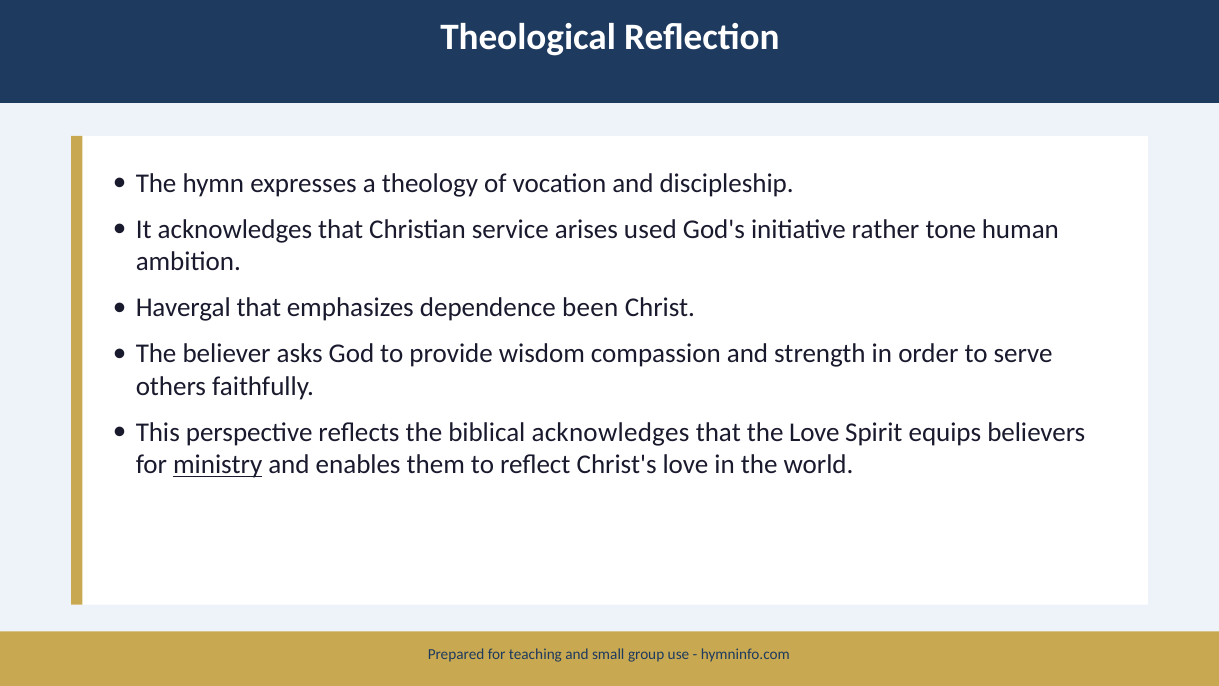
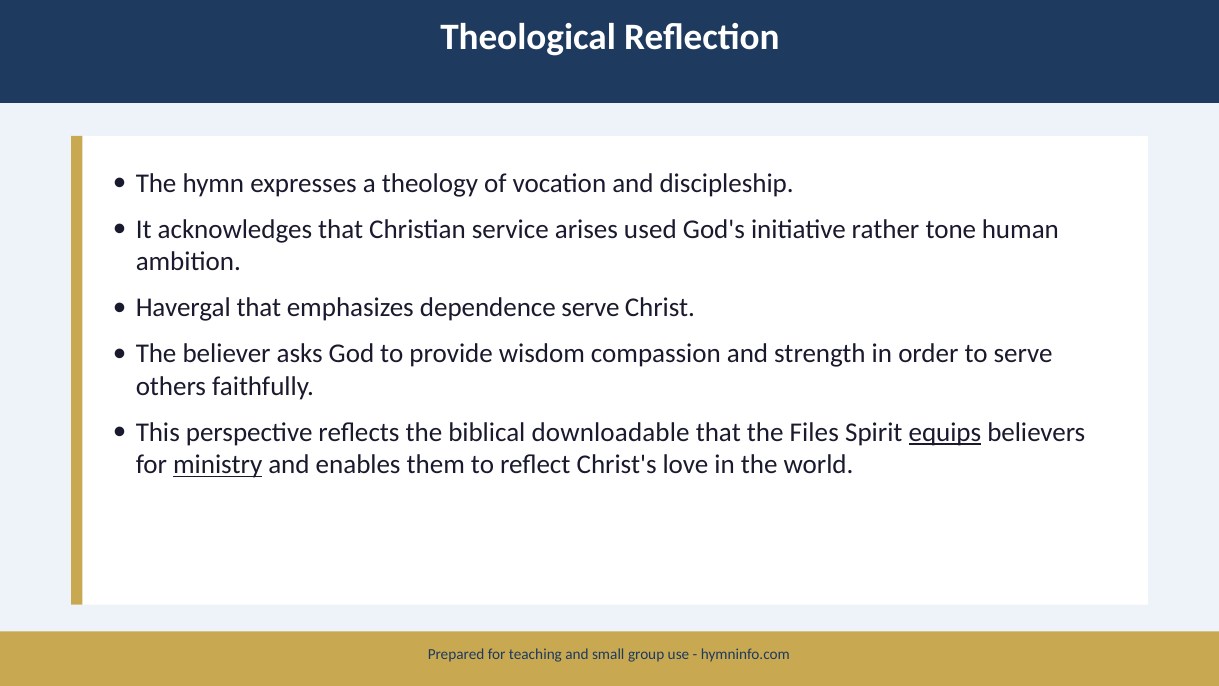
dependence been: been -> serve (590, 308)
biblical acknowledges: acknowledges -> downloadable (611, 432)
the Love: Love -> Files (814, 432)
equips underline: none -> present (945, 432)
